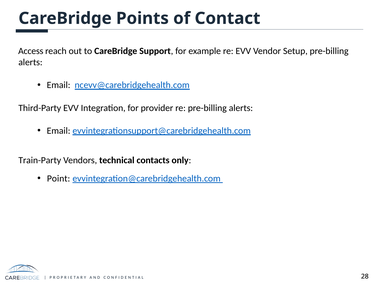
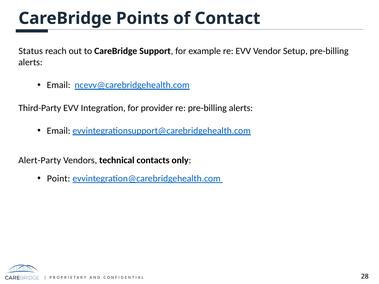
Access: Access -> Status (31, 51)
Train-Party: Train-Party -> Alert-Party (40, 160)
